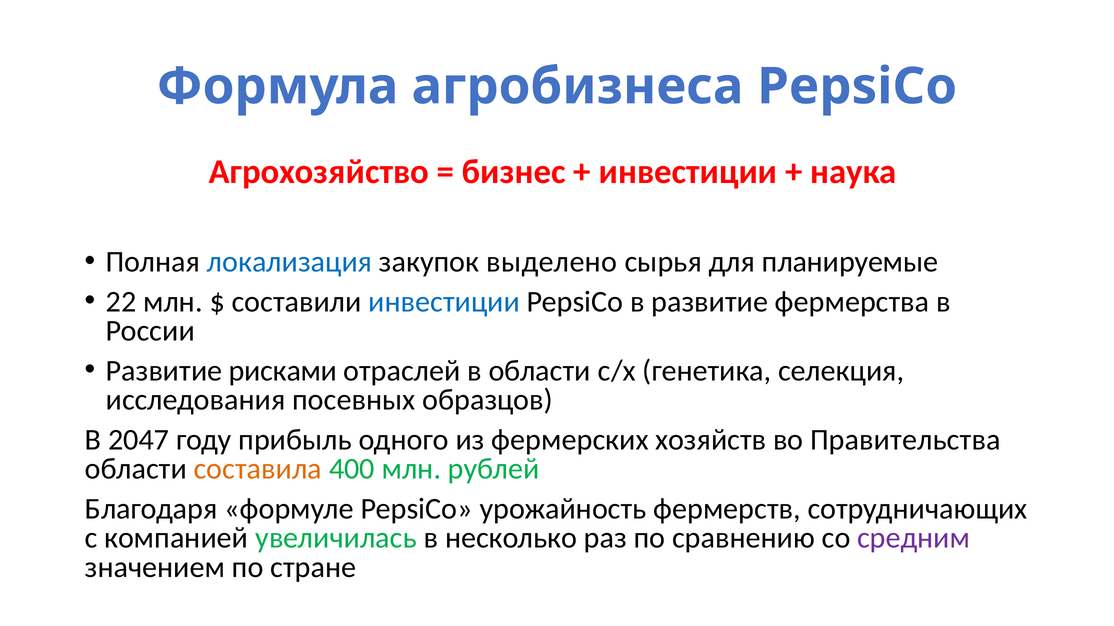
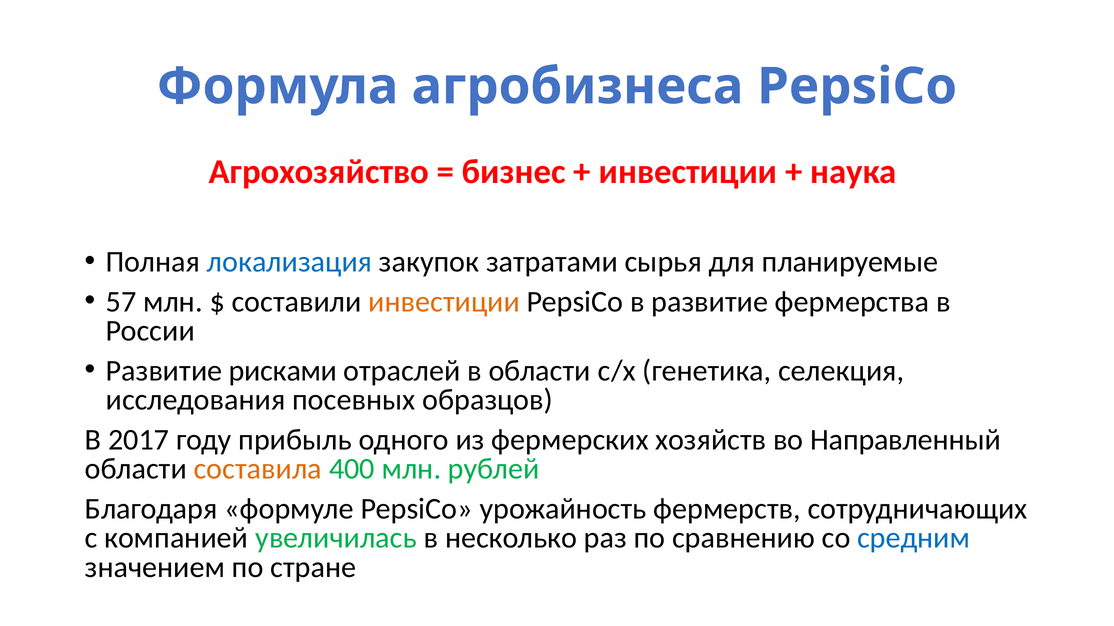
выделено: выделено -> затратами (552, 262)
22: 22 -> 57 (121, 302)
инвестиции colour: blue -> orange (444, 302)
2047: 2047 -> 2017 (139, 440)
Правительства: Правительства -> Направленный (905, 440)
средним colour: purple -> blue (914, 538)
